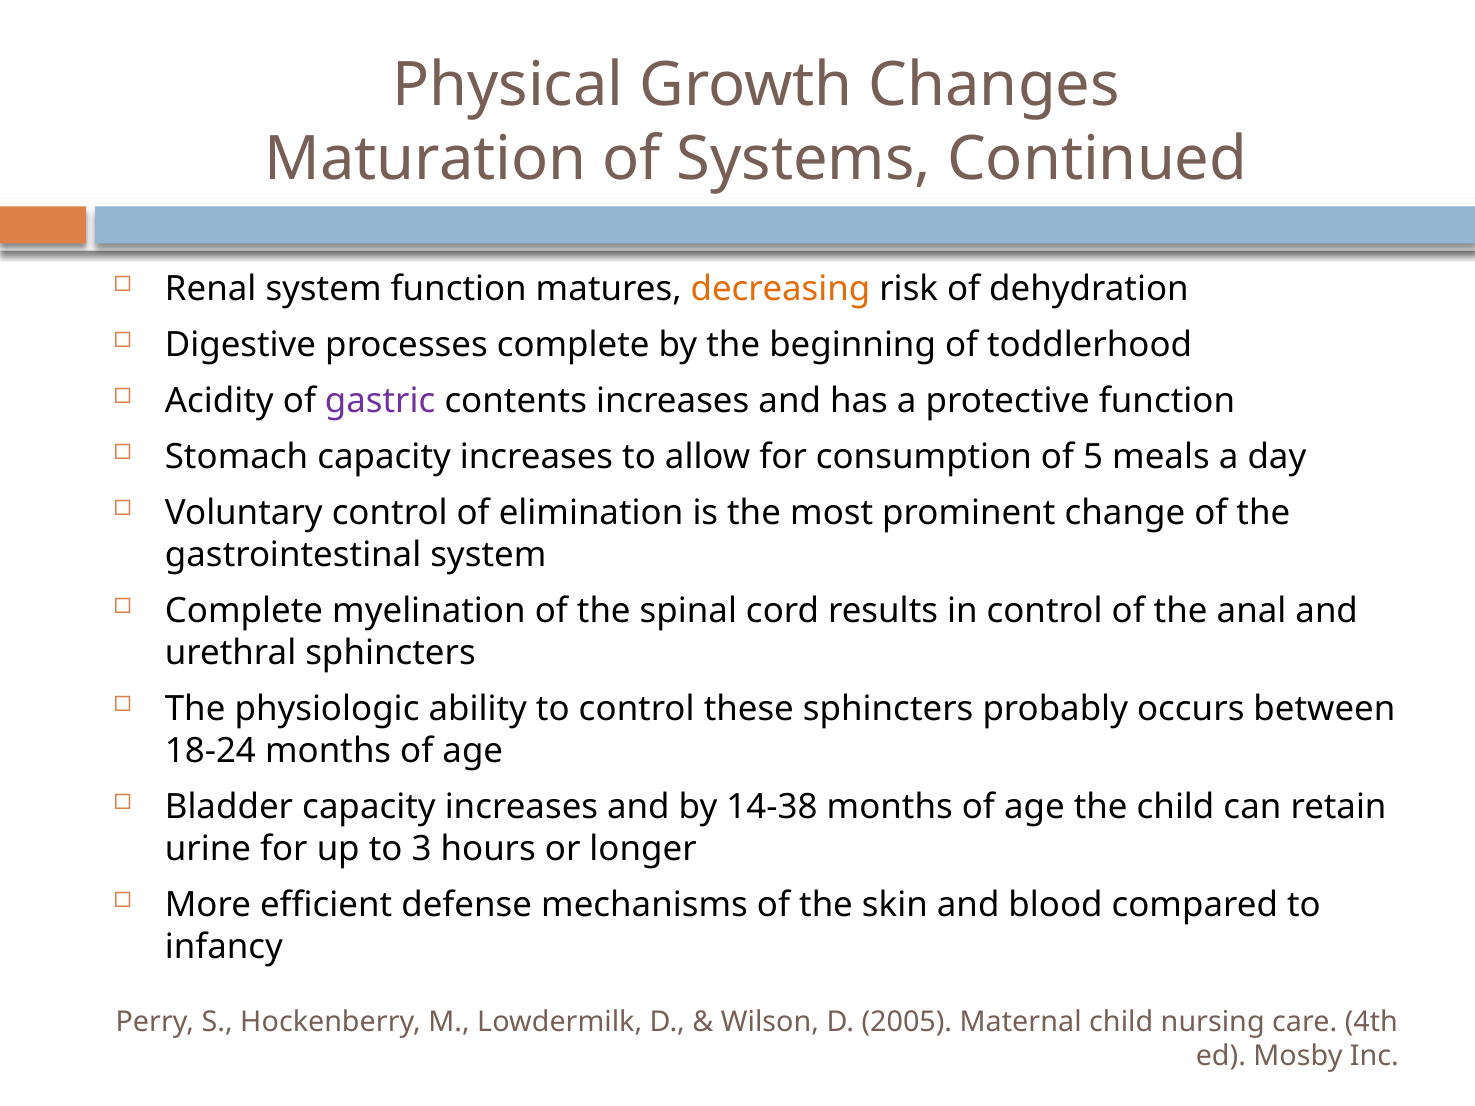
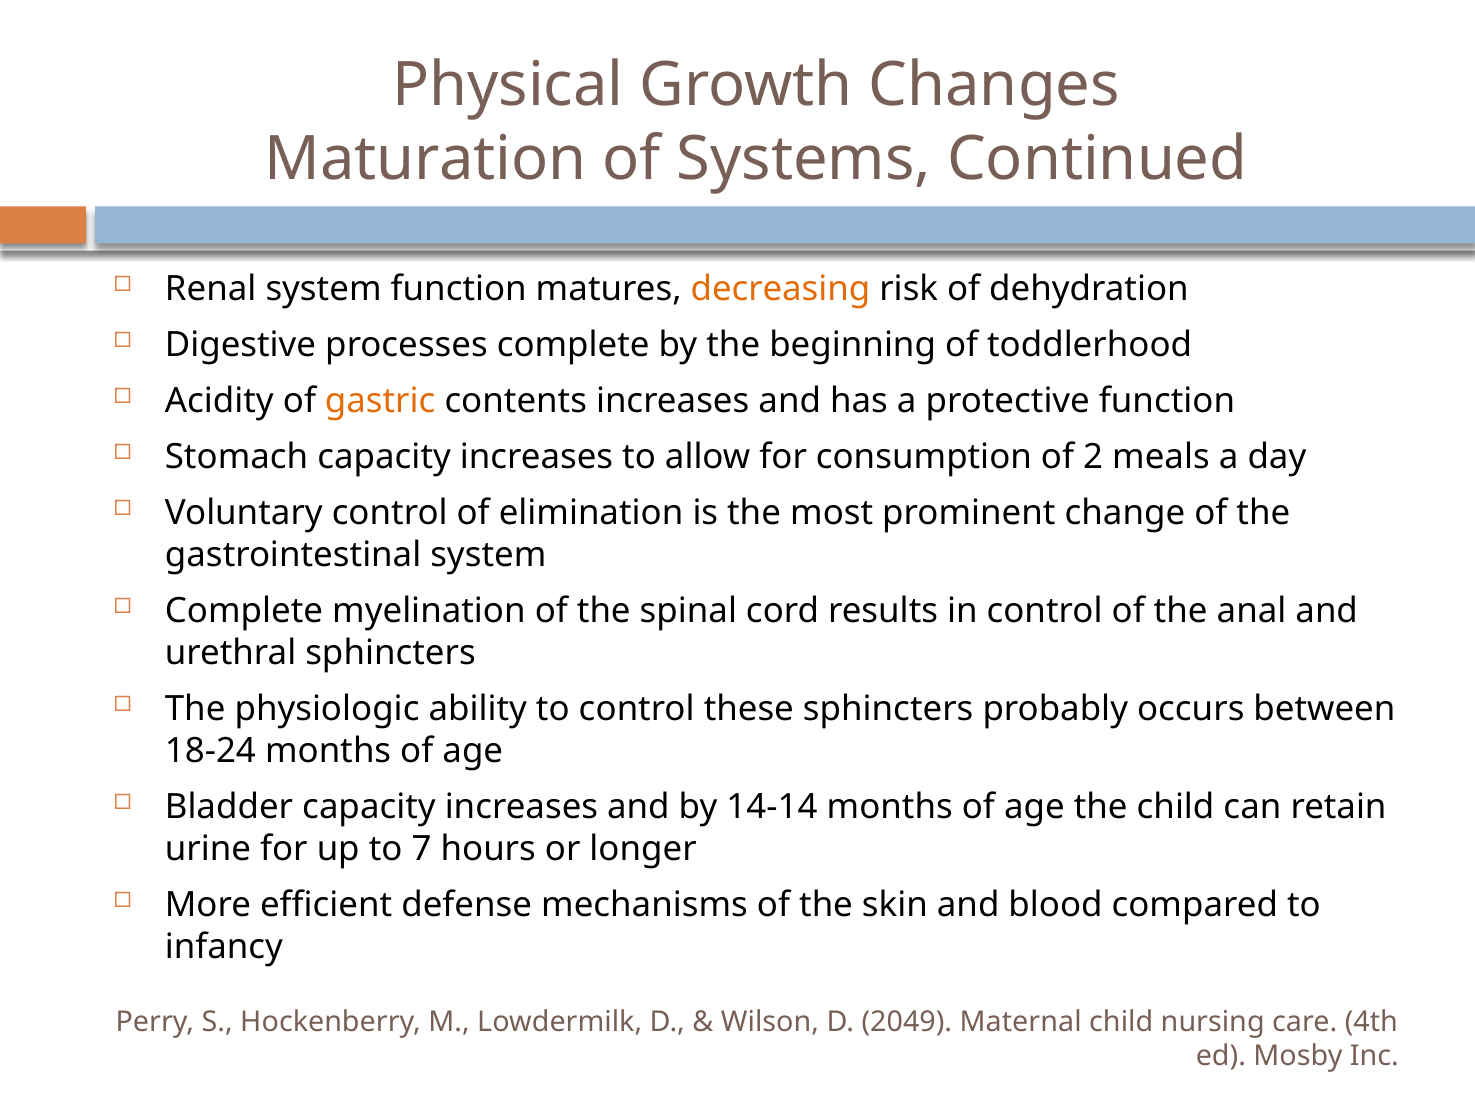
gastric colour: purple -> orange (380, 401)
5: 5 -> 2 (1093, 457)
14-38: 14-38 -> 14-14 (772, 807)
3: 3 -> 7 (422, 849)
2005: 2005 -> 2049 (907, 1022)
